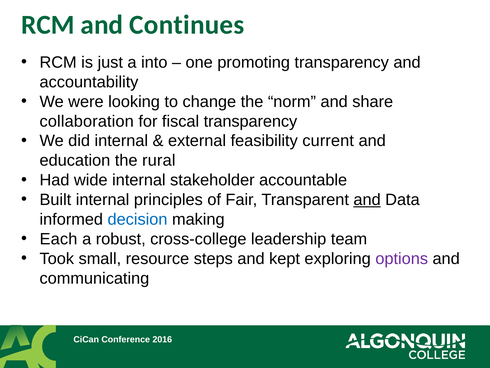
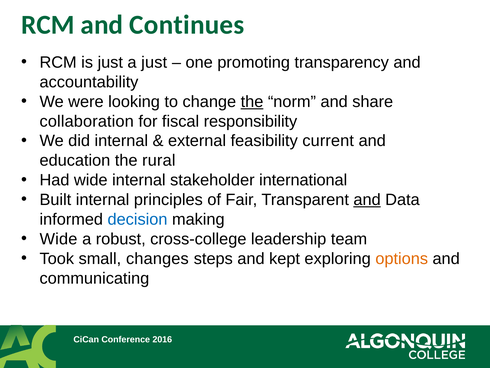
a into: into -> just (154, 62)
the underline: none -> present (252, 102)
fiscal transparency: transparency -> responsibility (250, 121)
accountable: accountable -> international (303, 180)
Each: Each -> Wide (59, 239)
resource: resource -> changes (157, 258)
options colour: purple -> orange (402, 258)
